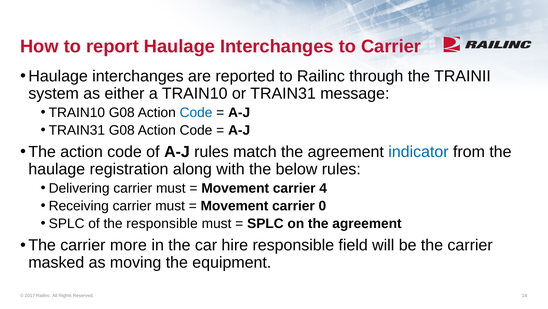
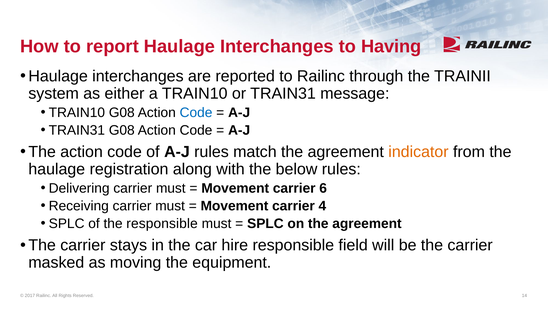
to Carrier: Carrier -> Having (391, 46)
indicator colour: blue -> orange (418, 152)
4: 4 -> 6 (323, 188)
0: 0 -> 4 (322, 205)
more: more -> stays (128, 245)
